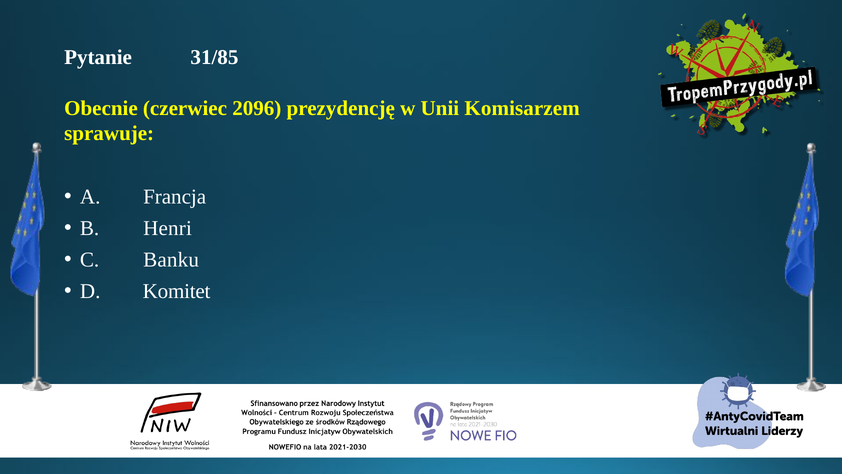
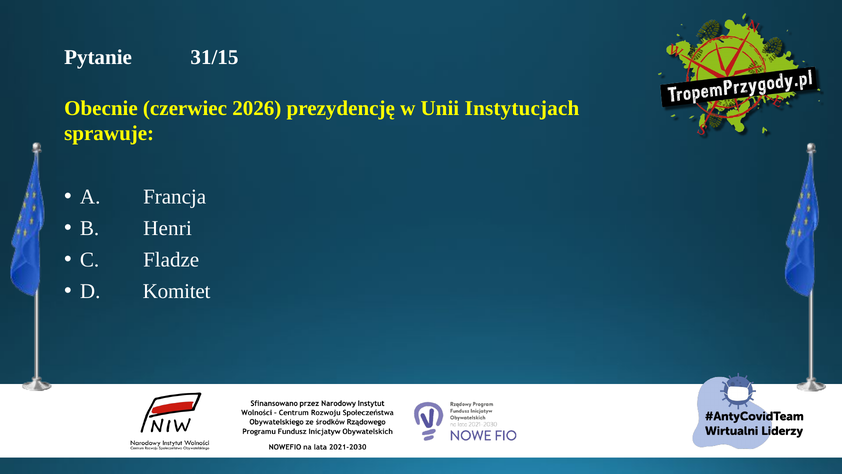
31/85: 31/85 -> 31/15 (214, 57)
2096: 2096 -> 2026 (257, 108)
Komisarzem: Komisarzem -> Instytucjach (522, 108)
Banku: Banku -> Fladze (171, 259)
